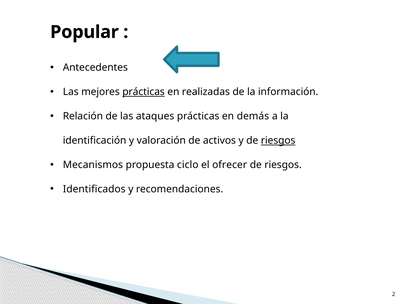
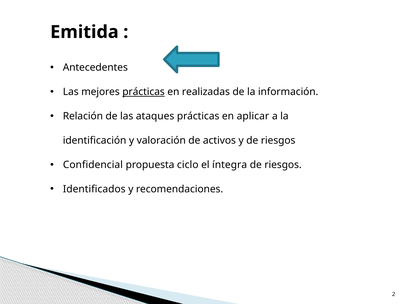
Popular: Popular -> Emitida (84, 32)
demás: demás -> aplicar (253, 116)
riesgos underline: present -> none (278, 140)
Mecanismos: Mecanismos -> Confidencial (93, 165)
ofrecer: ofrecer -> íntegra (230, 165)
